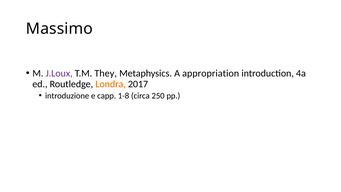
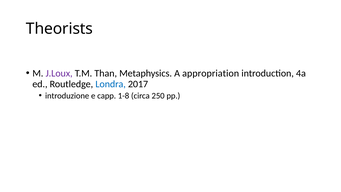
Massimo: Massimo -> Theorists (59, 29)
They: They -> Than (106, 73)
Londra colour: orange -> blue (111, 84)
